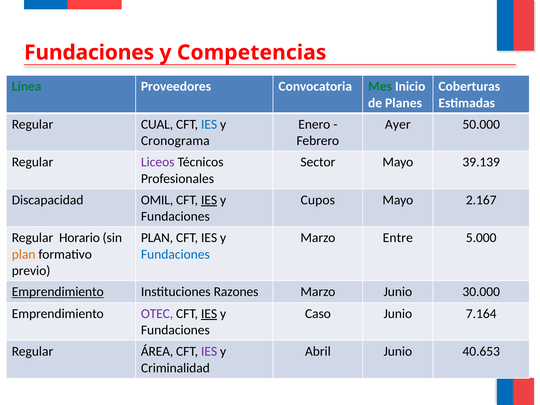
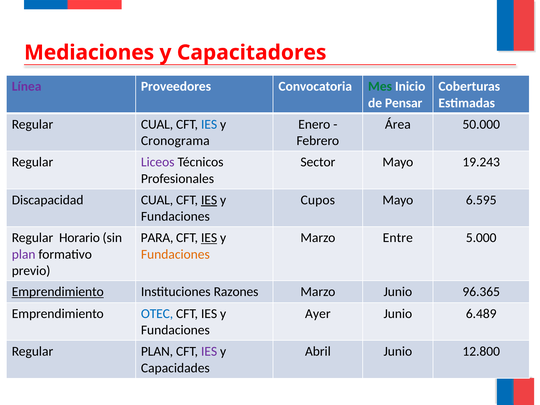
Fundaciones: Fundaciones -> Mediaciones (89, 53)
Competencias: Competencias -> Capacitadores (252, 53)
Línea colour: green -> purple (27, 87)
Planes: Planes -> Pensar (404, 103)
Ayer: Ayer -> Área (398, 124)
39.139: 39.139 -> 19.243 (481, 162)
Discapacidad OMIL: OMIL -> CUAL (157, 200)
2.167: 2.167 -> 6.595 (481, 200)
PLAN: PLAN -> PARA (157, 238)
IES underline: none -> present (209, 238)
plan colour: orange -> purple (24, 254)
Fundaciones colour: blue -> orange (175, 254)
30.000: 30.000 -> 96.365 (481, 292)
OTEC colour: purple -> blue (157, 314)
IES underline: present -> none (209, 314)
Caso: Caso -> Ayer (318, 314)
7.164: 7.164 -> 6.489 (481, 314)
Regular ÁREA: ÁREA -> PLAN (157, 352)
40.653: 40.653 -> 12.800 (481, 352)
Criminalidad: Criminalidad -> Capacidades (175, 368)
